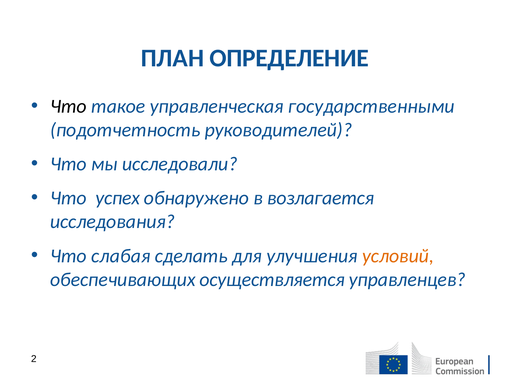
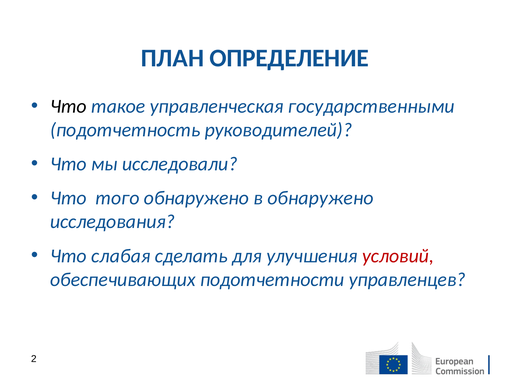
успех: успех -> того (118, 198)
в возлагается: возлагается -> обнаружено (321, 198)
условий colour: orange -> red (398, 256)
осуществляется: осуществляется -> подотчетности (272, 280)
